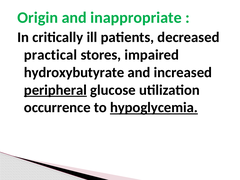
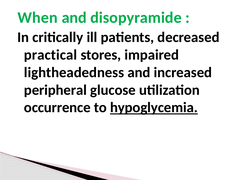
Origin: Origin -> When (38, 18)
inappropriate: inappropriate -> disopyramide (136, 18)
hydroxybutyrate: hydroxybutyrate -> lightheadedness (74, 72)
peripheral underline: present -> none (55, 90)
